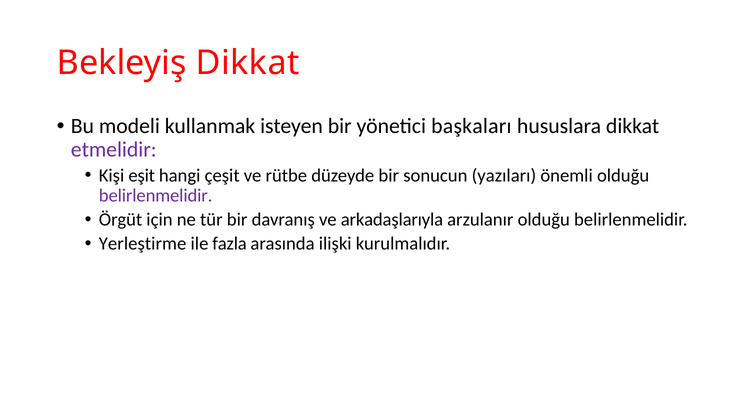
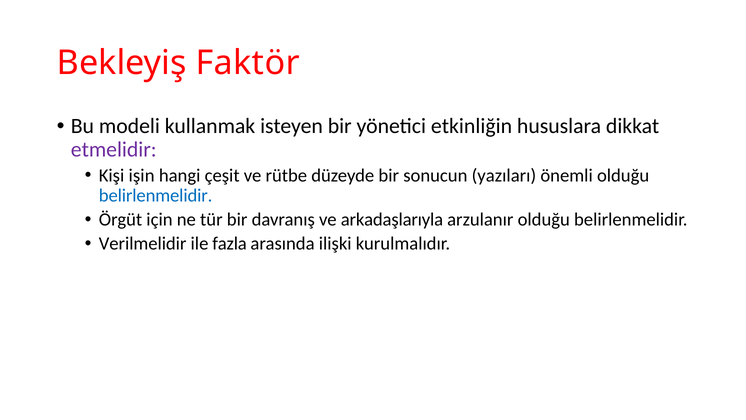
Bekleyiş Dikkat: Dikkat -> Faktör (248, 63)
başkaları: başkaları -> etkinliğin (472, 126)
eşit: eşit -> işin (142, 175)
belirlenmelidir colour: purple -> blue (156, 195)
Yerleştirme: Yerleştirme -> Verilmelidir (143, 244)
